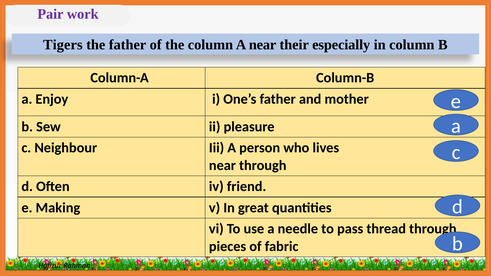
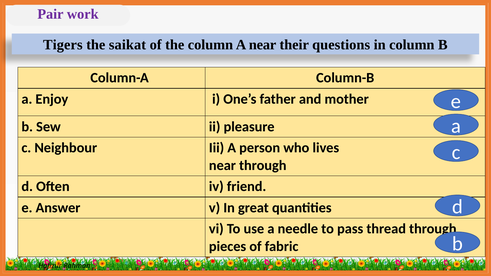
the father: father -> saikat (127, 45)
especially: especially -> questions (341, 45)
Making: Making -> Answer (58, 208)
